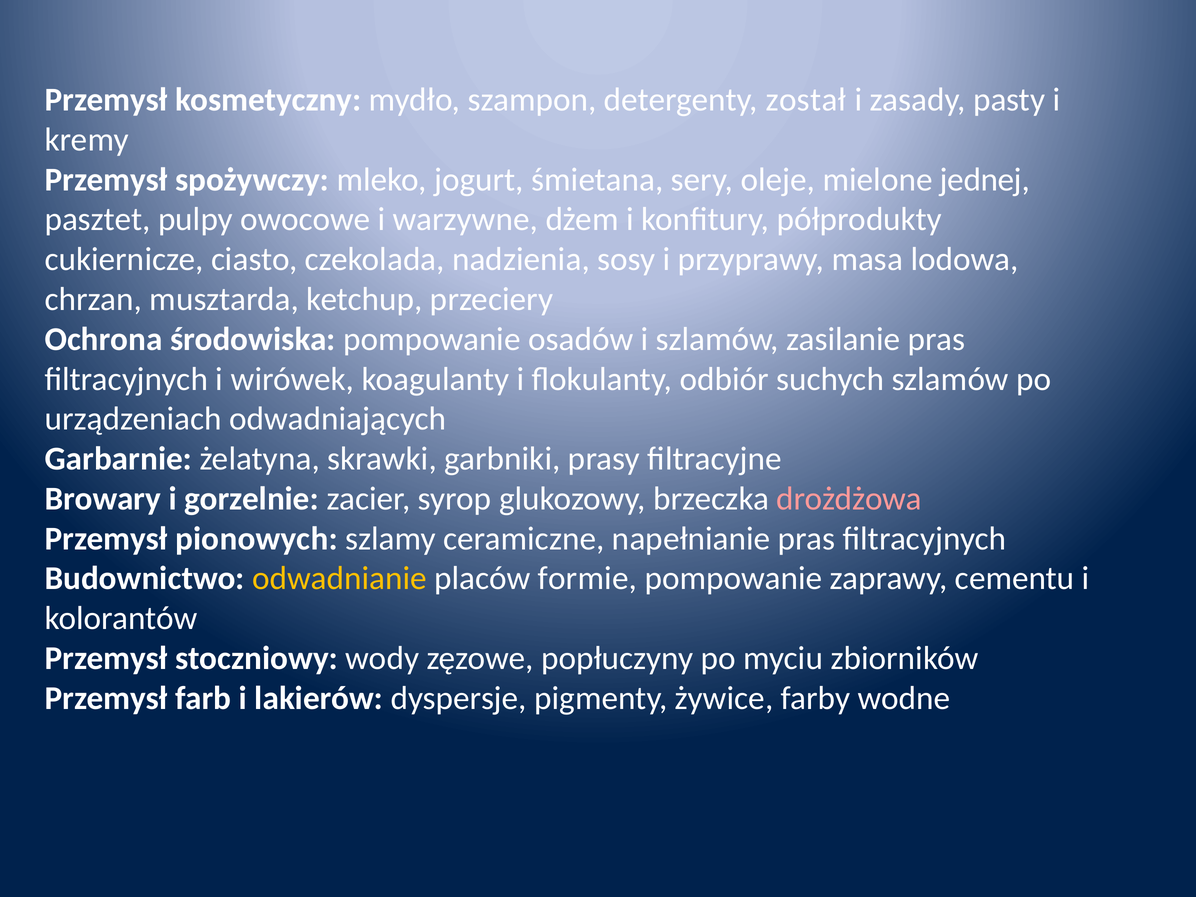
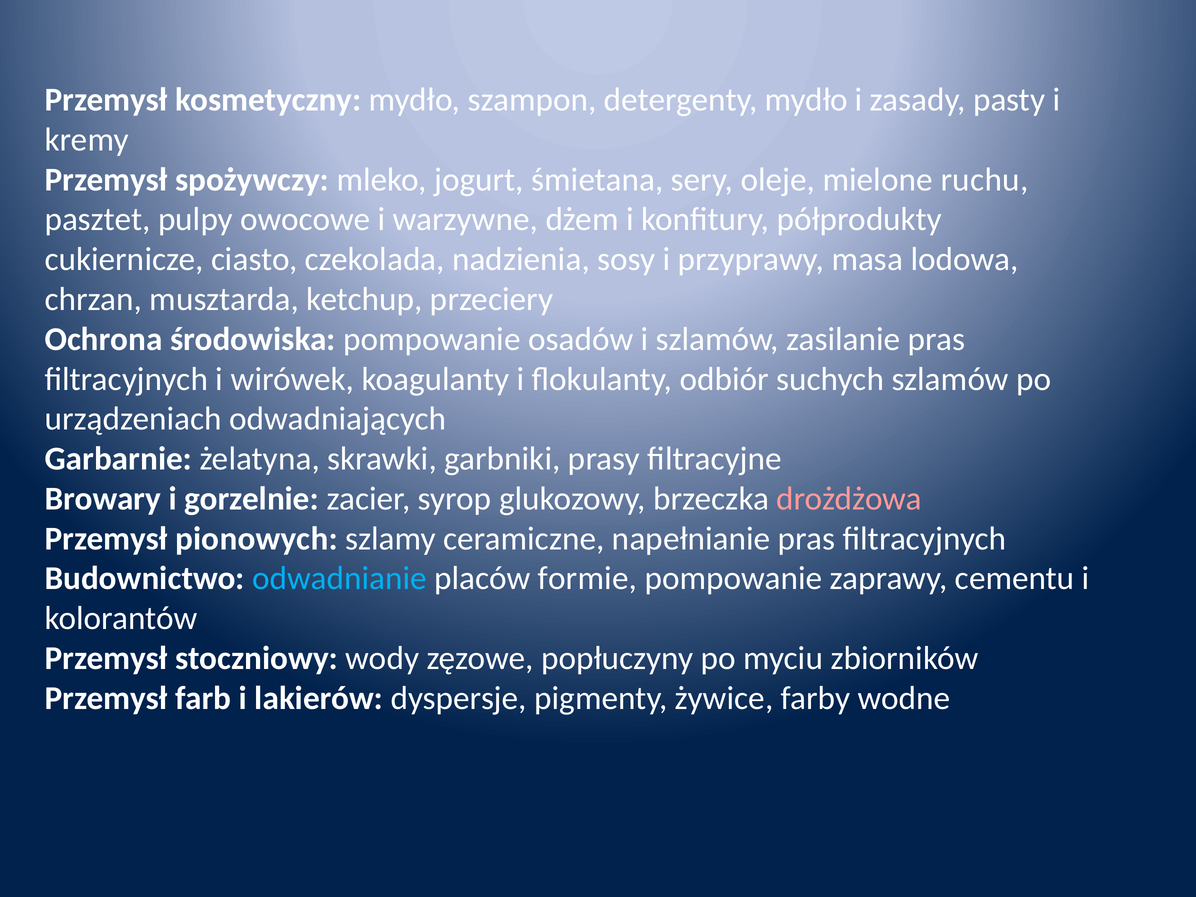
detergenty został: został -> mydło (806, 100)
jednej: jednej -> ruchu (984, 180)
odwadnianie colour: yellow -> light blue (340, 578)
